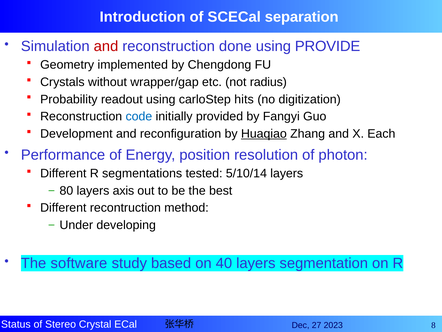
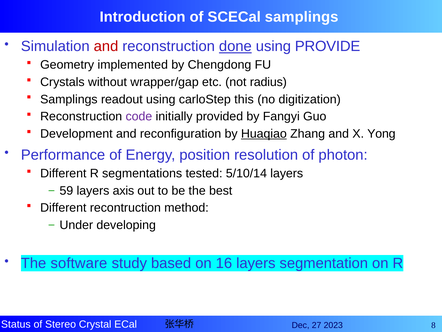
SCECal separation: separation -> samplings (302, 17)
done underline: none -> present (235, 46)
Probability: Probability -> Samplings (69, 99)
hits: hits -> this (244, 99)
code colour: blue -> purple (139, 116)
Each: Each -> Yong (381, 134)
80: 80 -> 59 (66, 190)
40: 40 -> 16 (224, 263)
